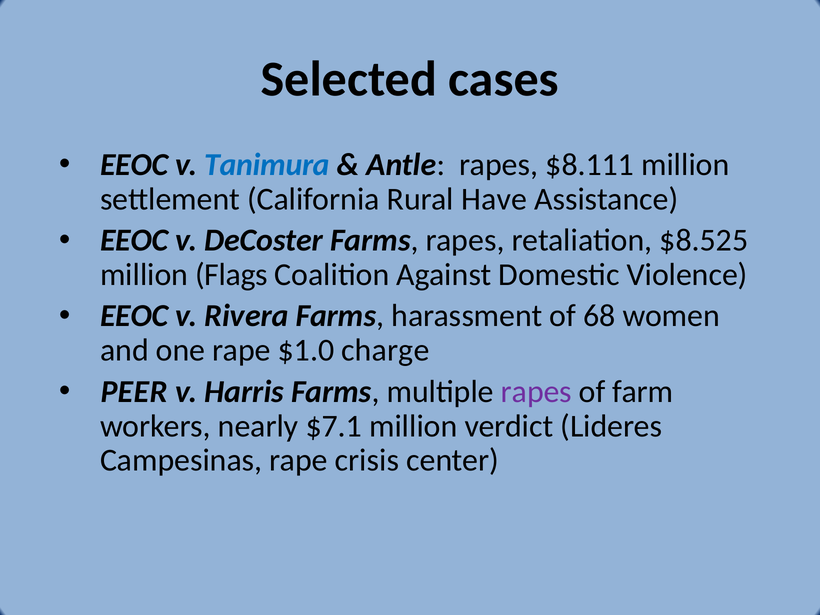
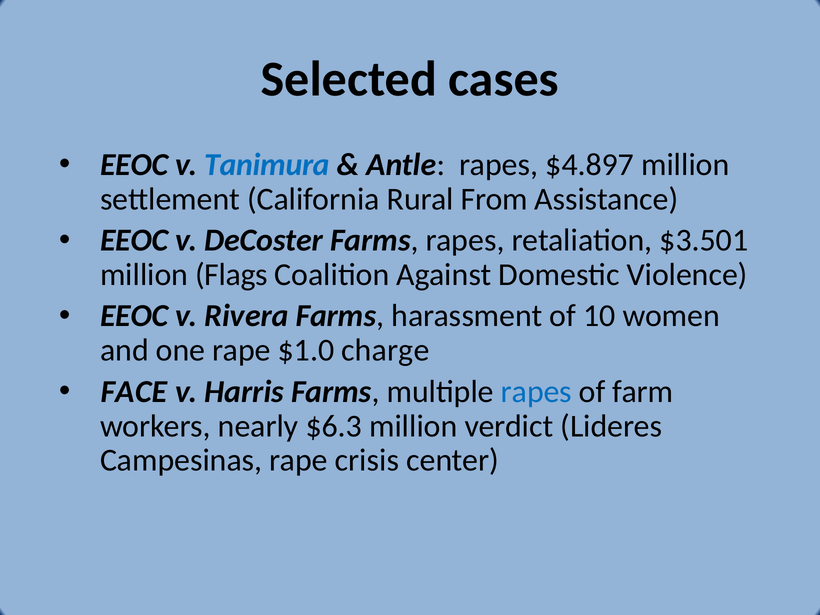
$8.111: $8.111 -> $4.897 (590, 165)
Have: Have -> From (494, 199)
$8.525: $8.525 -> $3.501 (704, 240)
68: 68 -> 10 (599, 316)
PEER: PEER -> FACE (134, 392)
rapes colour: purple -> blue (536, 392)
$7.1: $7.1 -> $6.3 (334, 426)
